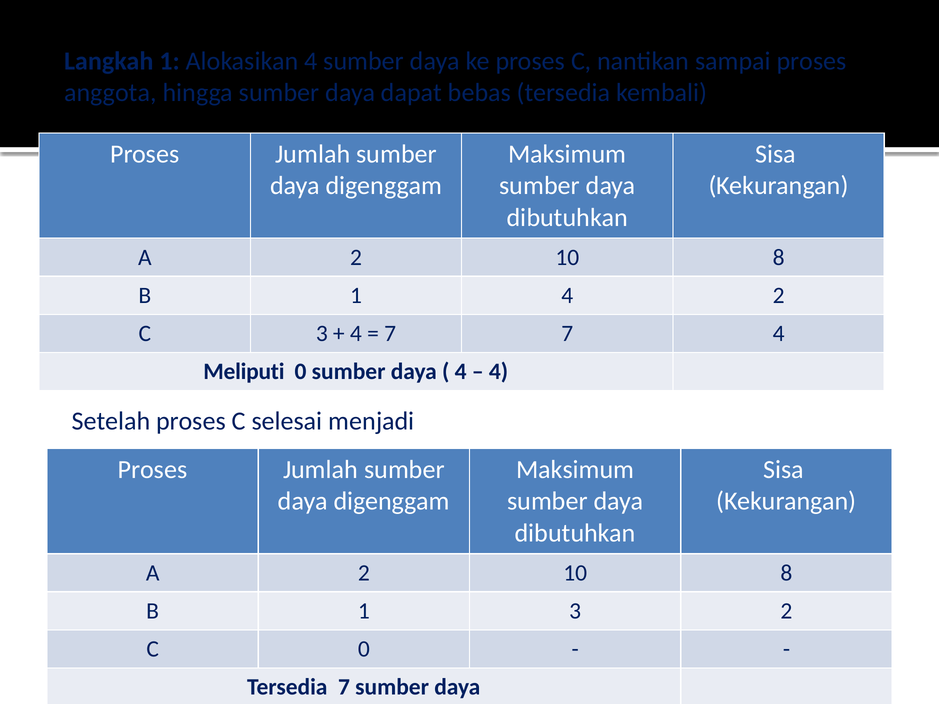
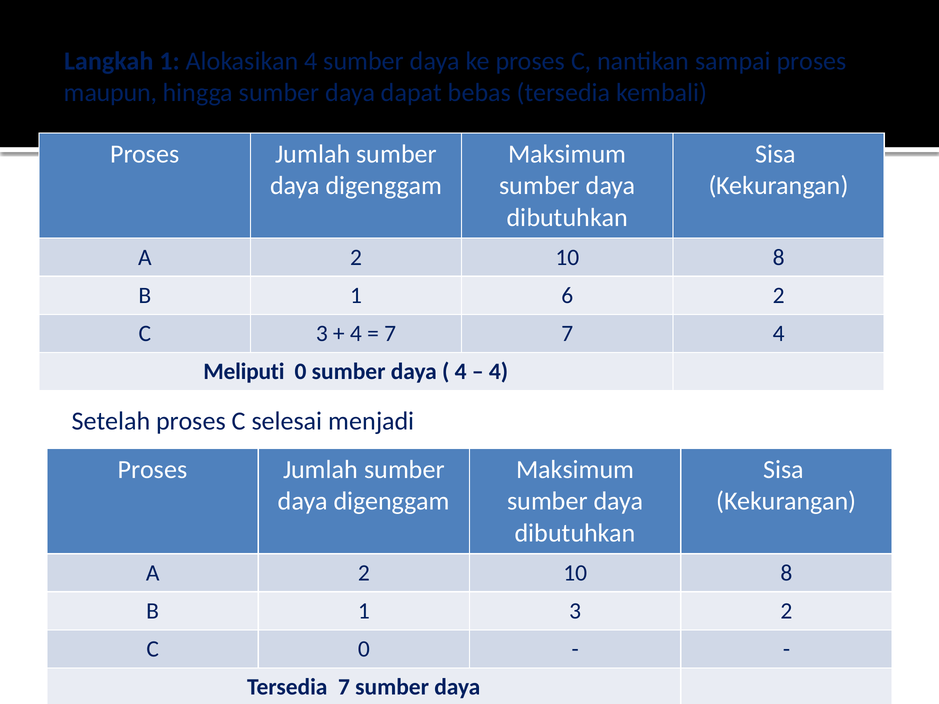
anggota: anggota -> maupun (111, 92)
1 4: 4 -> 6 (567, 296)
